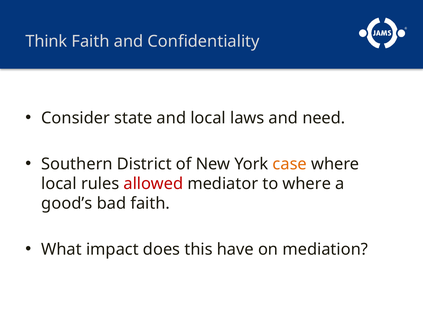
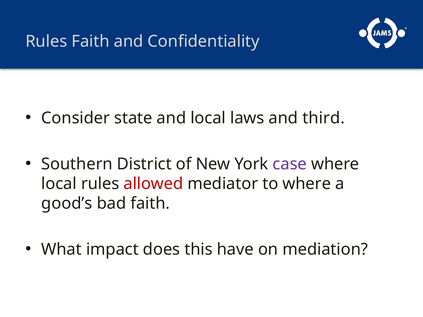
Think: Think -> Rules (46, 41)
need: need -> third (324, 118)
case colour: orange -> purple (290, 164)
